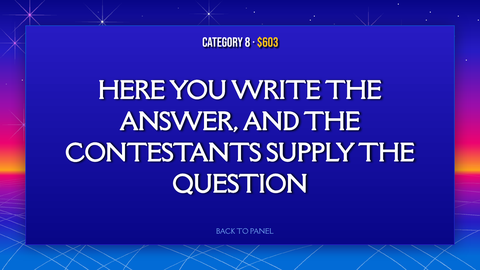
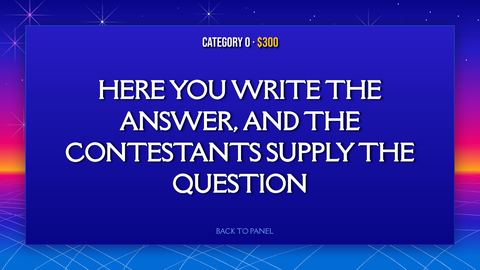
8: 8 -> 0 (248, 43)
$603: $603 -> $300 (268, 43)
